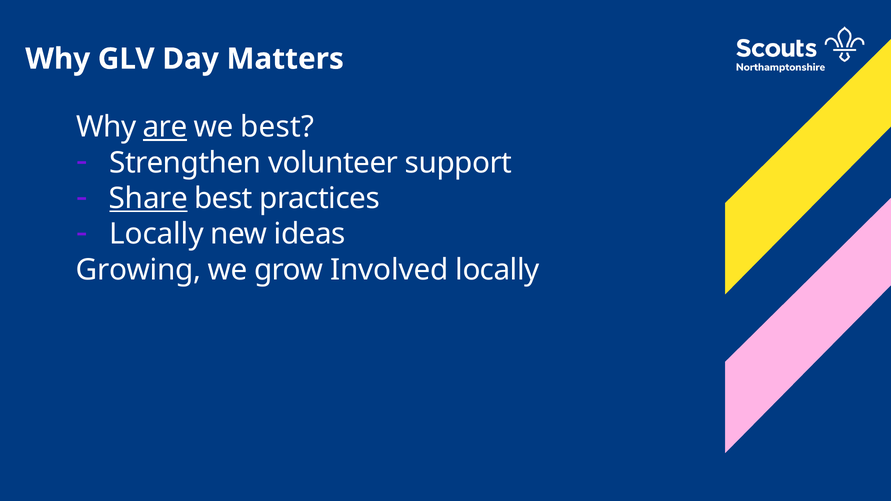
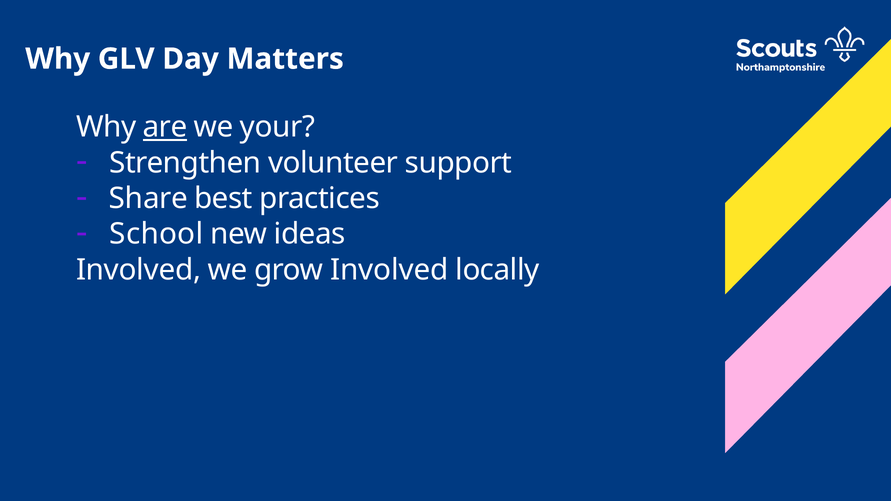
we best: best -> your (278, 127)
Share underline: present -> none (149, 199)
Locally: Locally -> School (156, 234)
Growing: Growing -> Involved (139, 270)
